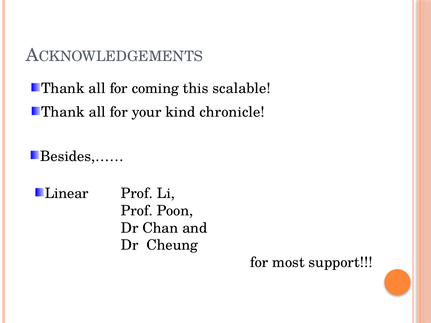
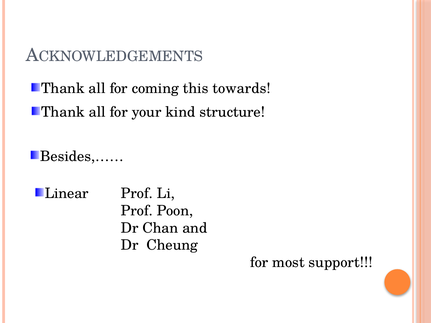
scalable: scalable -> towards (242, 88)
chronicle: chronicle -> structure (232, 112)
